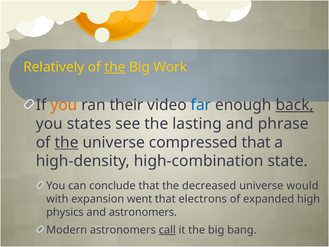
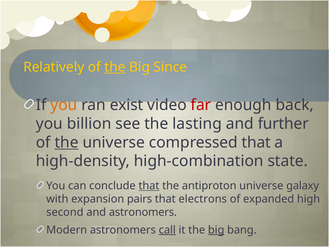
Work: Work -> Since (170, 67)
their: their -> exist (126, 105)
far colour: blue -> red (201, 105)
back underline: present -> none (295, 105)
states: states -> billion (89, 124)
phrase: phrase -> further (283, 124)
that underline: none -> present (149, 186)
decreased: decreased -> antiproton (209, 186)
would: would -> galaxy (303, 186)
went: went -> pairs (140, 199)
physics: physics -> second (65, 212)
big underline: none -> present (216, 230)
